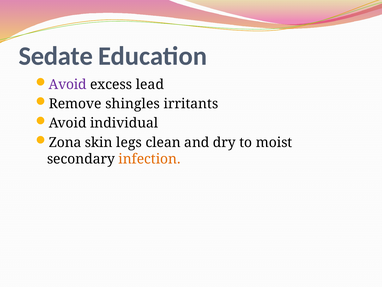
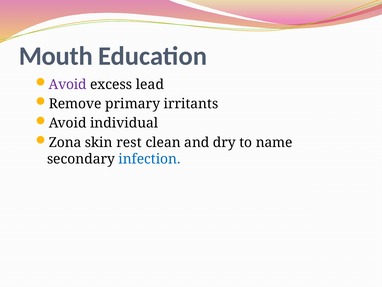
Sedate: Sedate -> Mouth (56, 56)
shingles: shingles -> primary (133, 104)
legs: legs -> rest (129, 142)
moist: moist -> name (274, 142)
infection colour: orange -> blue (149, 159)
